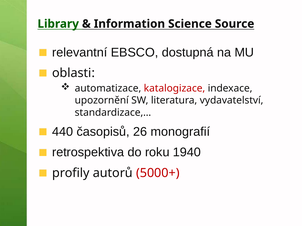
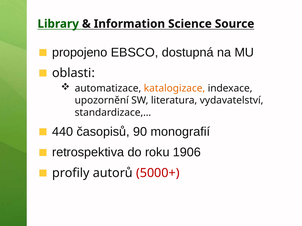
relevantní: relevantní -> propojeno (80, 52)
katalogizace colour: red -> orange (174, 89)
26: 26 -> 90 (140, 132)
1940: 1940 -> 1906 (187, 153)
